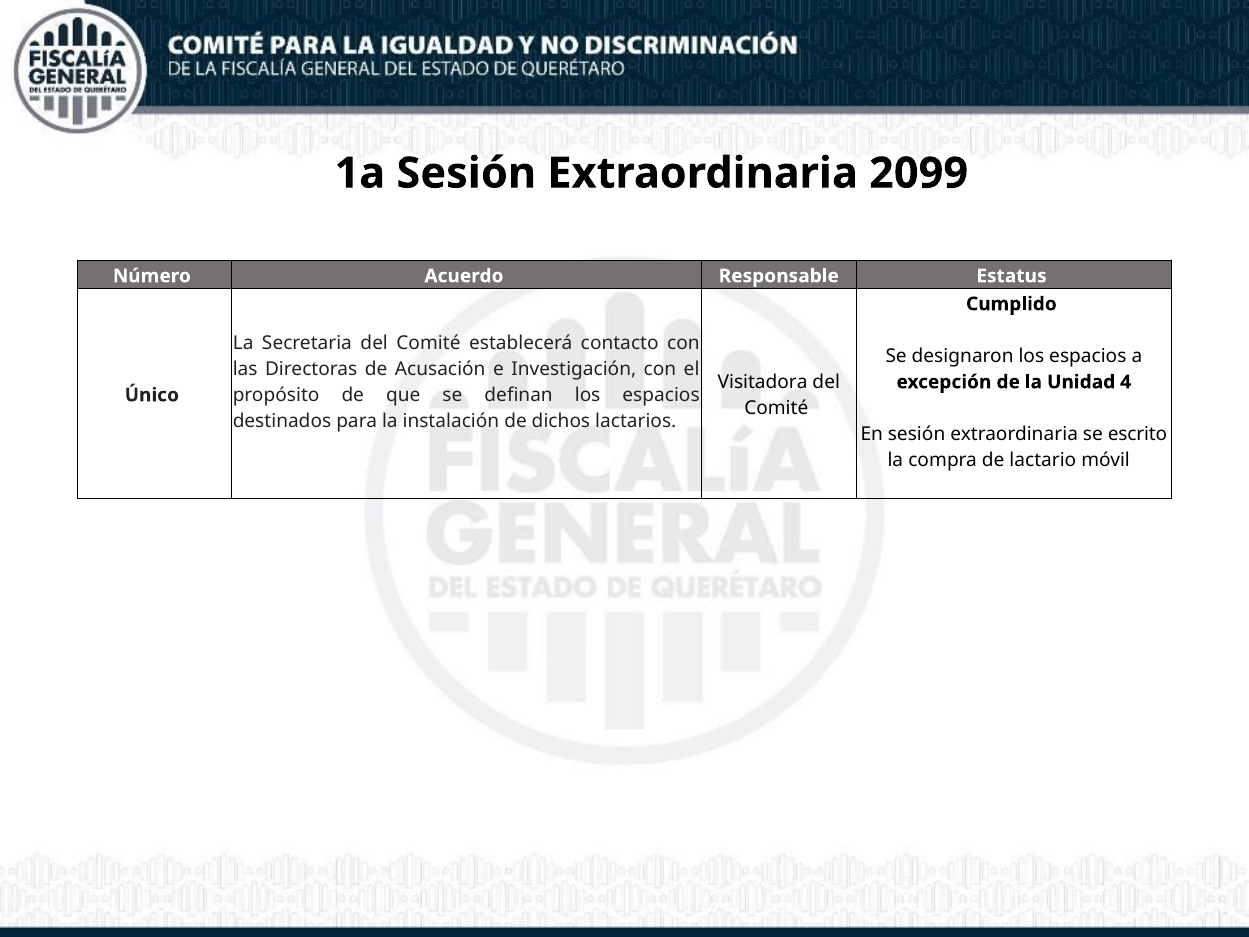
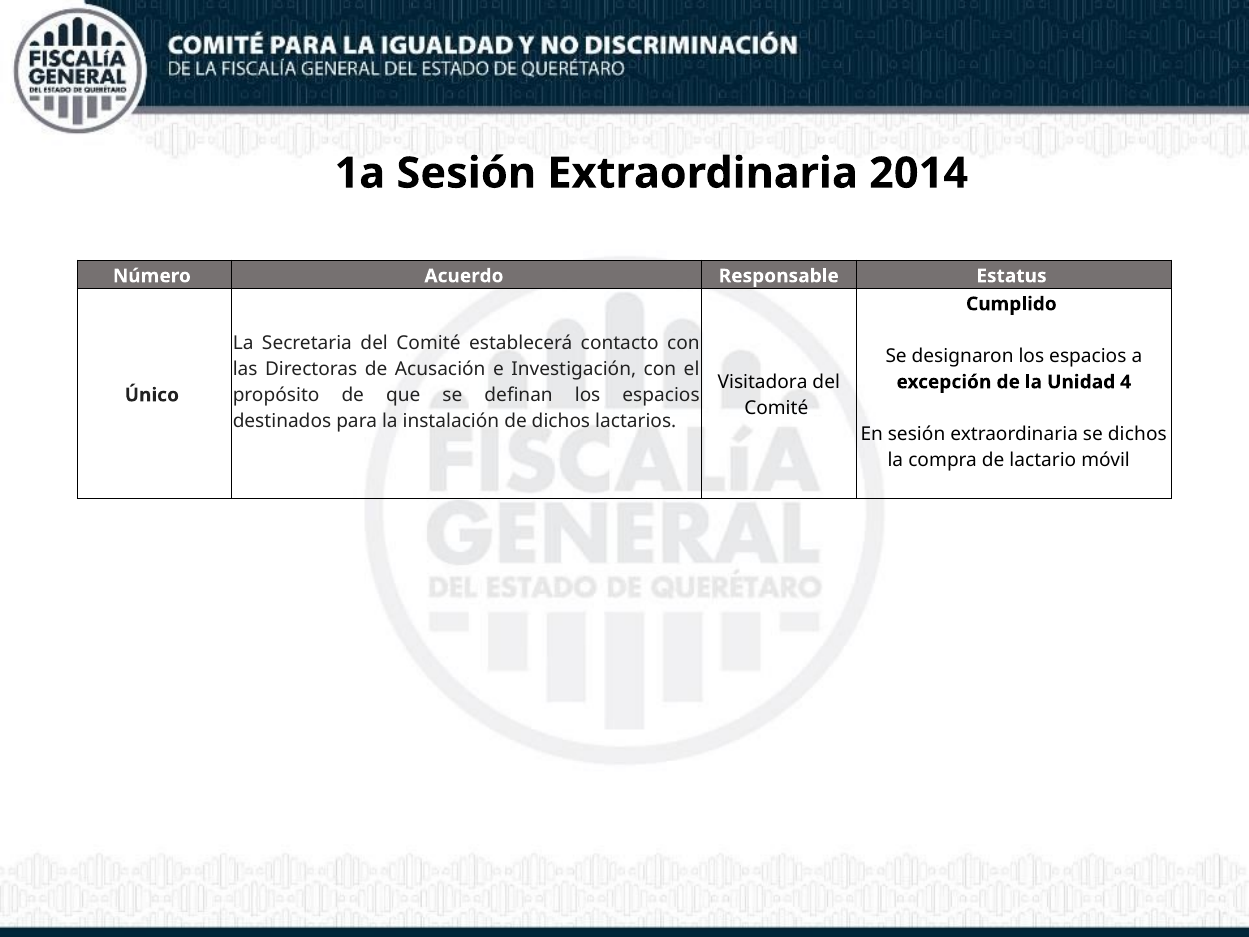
2099: 2099 -> 2014 (919, 173)
se escrito: escrito -> dichos (1137, 434)
